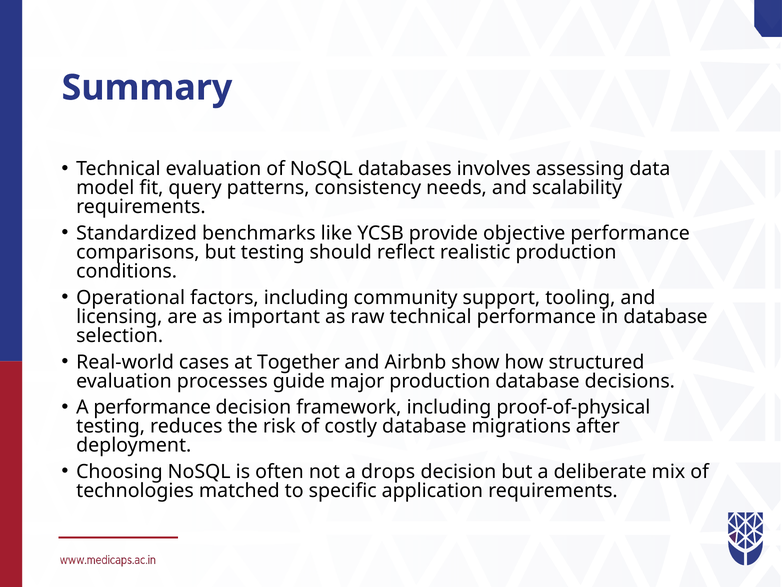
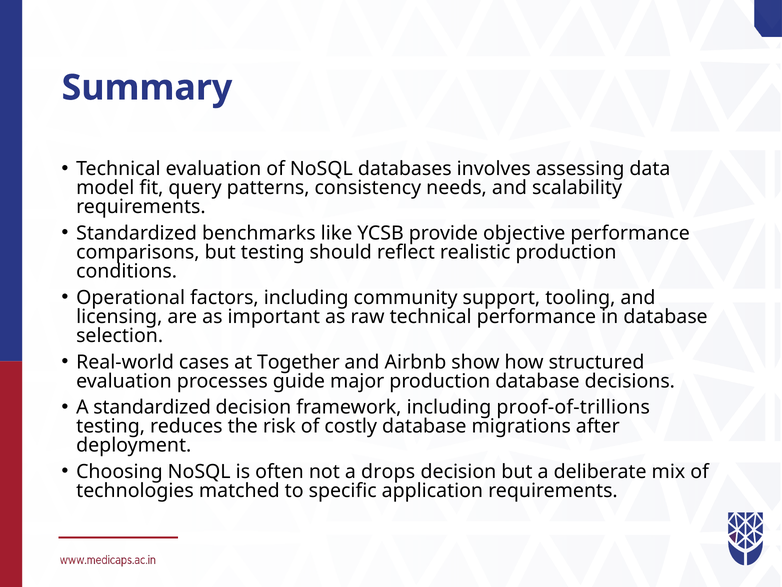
A performance: performance -> standardized (152, 407)
proof-of-physical: proof-of-physical -> proof-of-trillions (573, 407)
